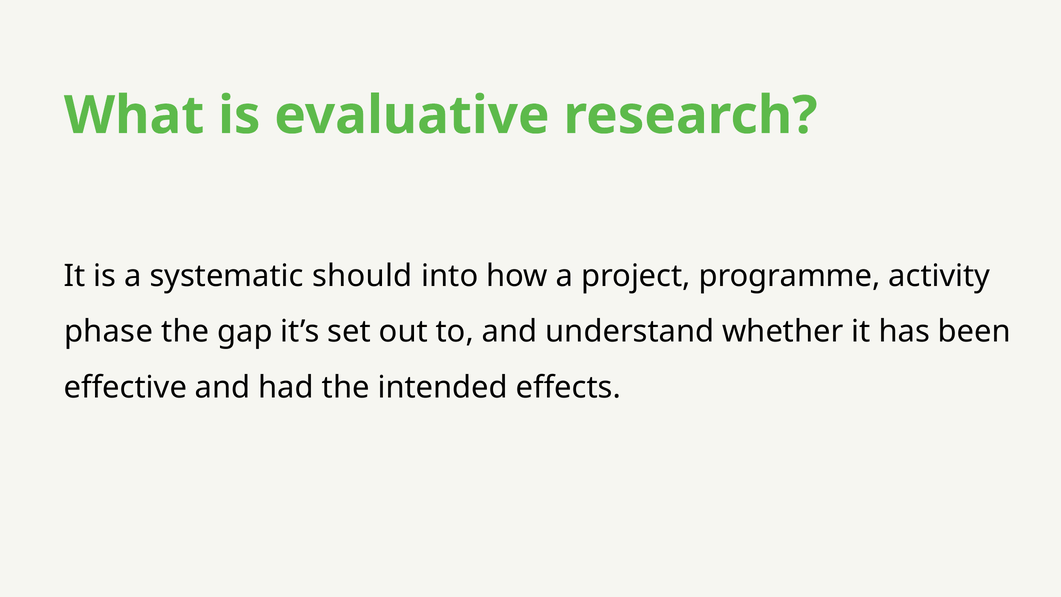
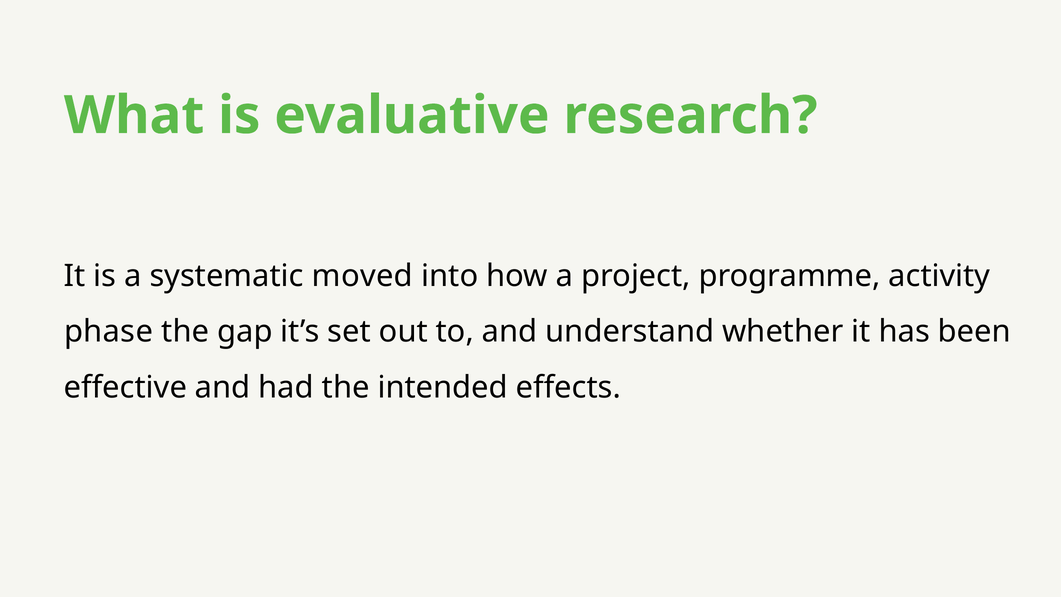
should: should -> moved (362, 276)
